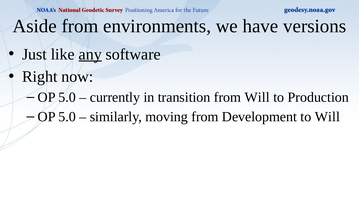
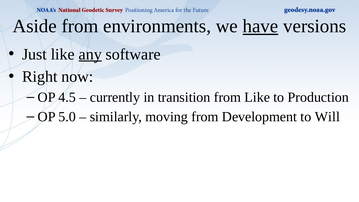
have underline: none -> present (261, 26)
5.0: 5.0 -> 4.5 (67, 97)
from Will: Will -> Like (257, 97)
